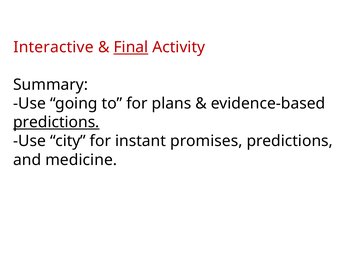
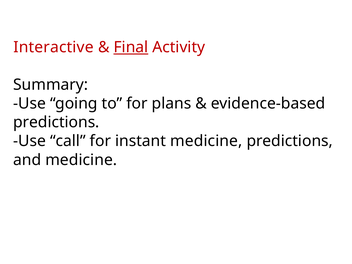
predictions underline: present -> none (56, 122)
city: city -> call (68, 141)
instant promises: promises -> medicine (206, 141)
